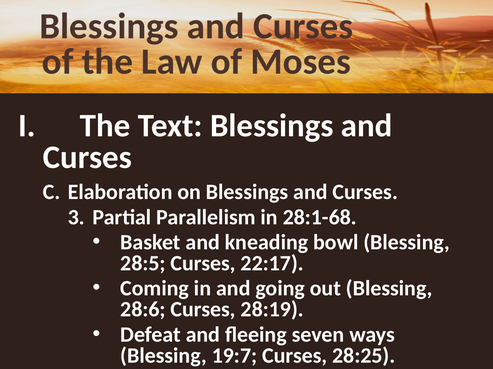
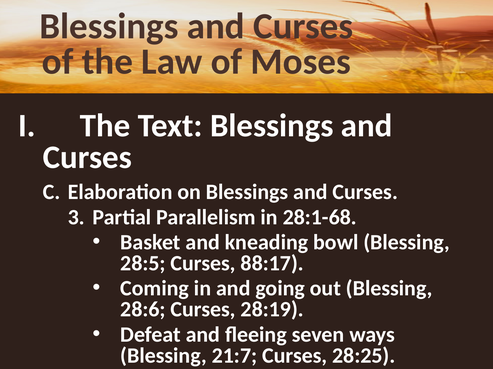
22:17: 22:17 -> 88:17 (272, 264)
19:7: 19:7 -> 21:7 (234, 356)
